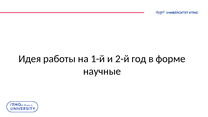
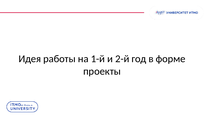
научные: научные -> проекты (102, 71)
